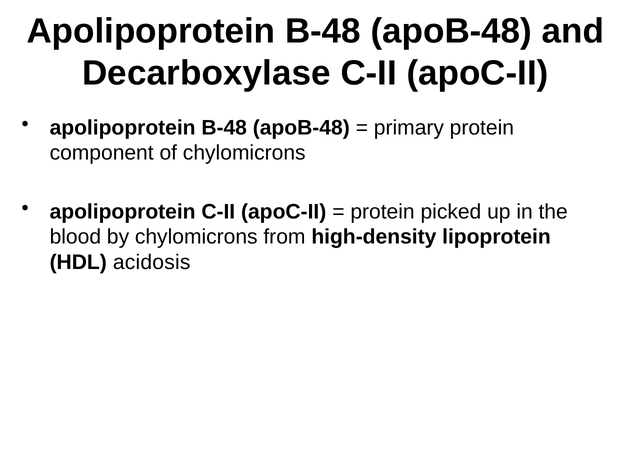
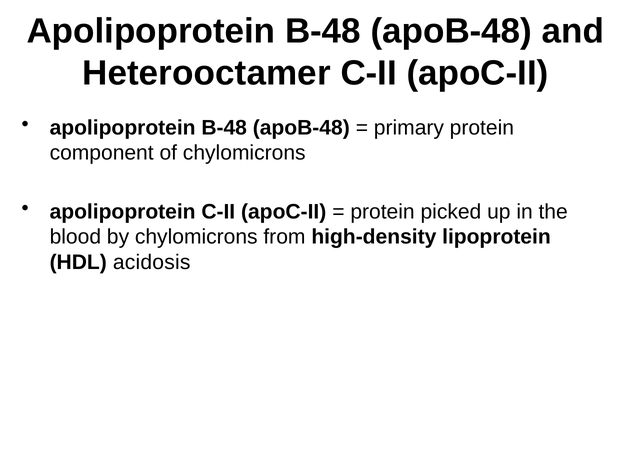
Decarboxylase: Decarboxylase -> Heterooctamer (206, 73)
